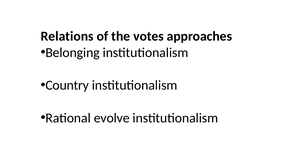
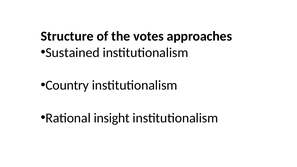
Relations: Relations -> Structure (67, 36)
Belonging: Belonging -> Sustained (73, 53)
evolve: evolve -> insight (112, 118)
